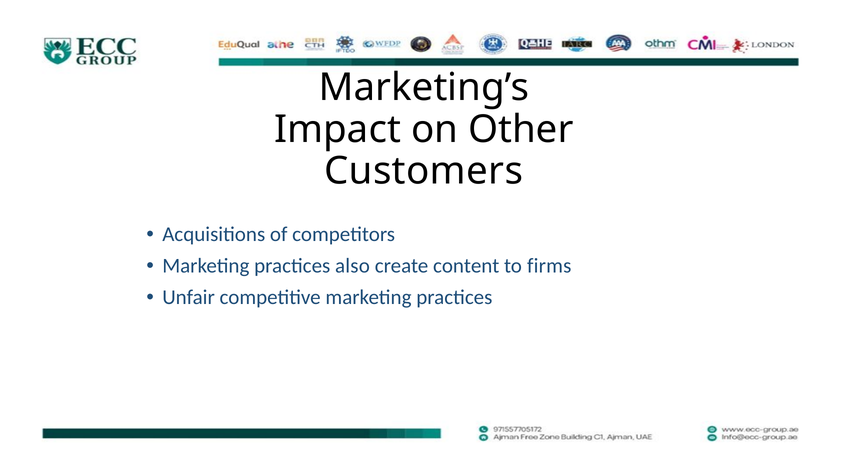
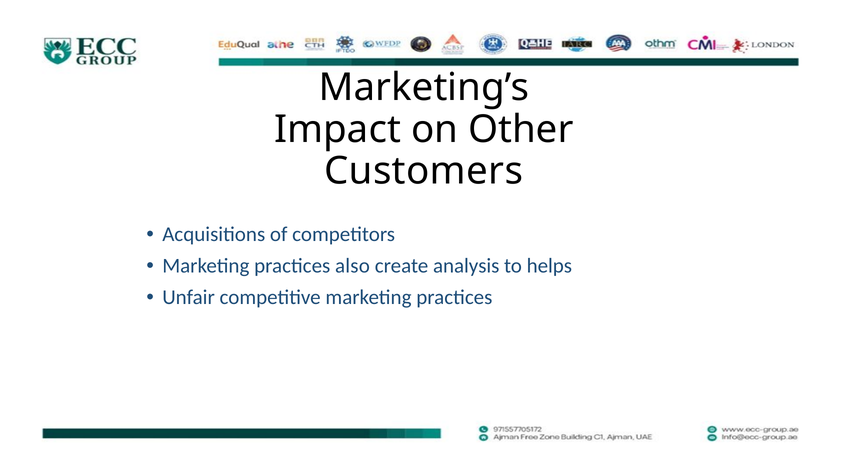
content: content -> analysis (466, 266)
firms: firms -> helps (549, 266)
